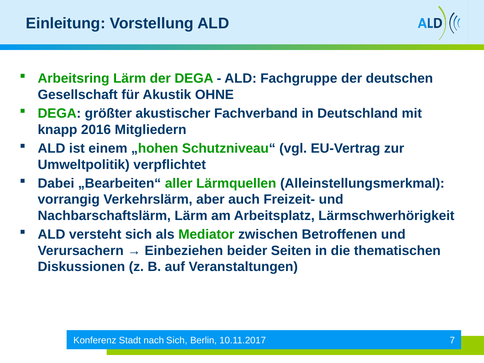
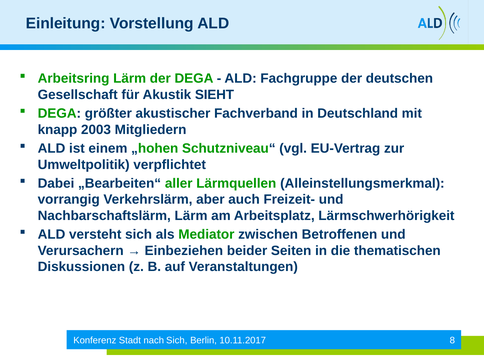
OHNE: OHNE -> SIEHT (214, 95)
2016: 2016 -> 2003 (96, 130)
7: 7 -> 8 (452, 340)
